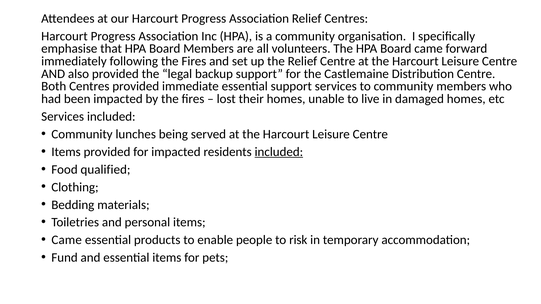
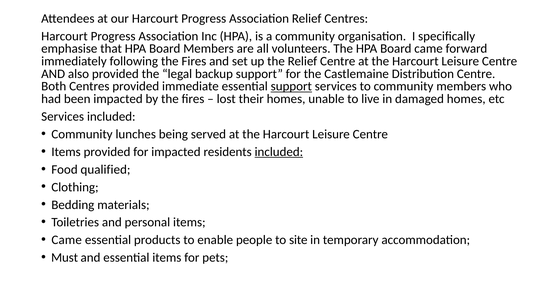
support underline: none -> present (291, 86)
risk: risk -> site (298, 240)
Fund: Fund -> Must (65, 258)
